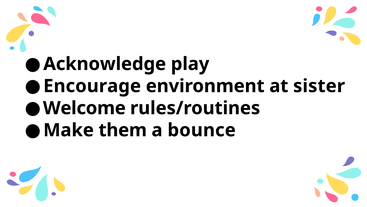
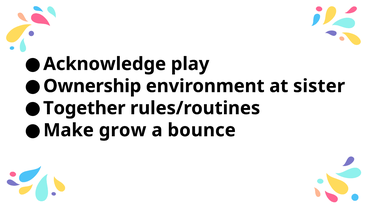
Encourage: Encourage -> Ownership (92, 86)
Welcome: Welcome -> Together (84, 108)
them: them -> grow (123, 130)
